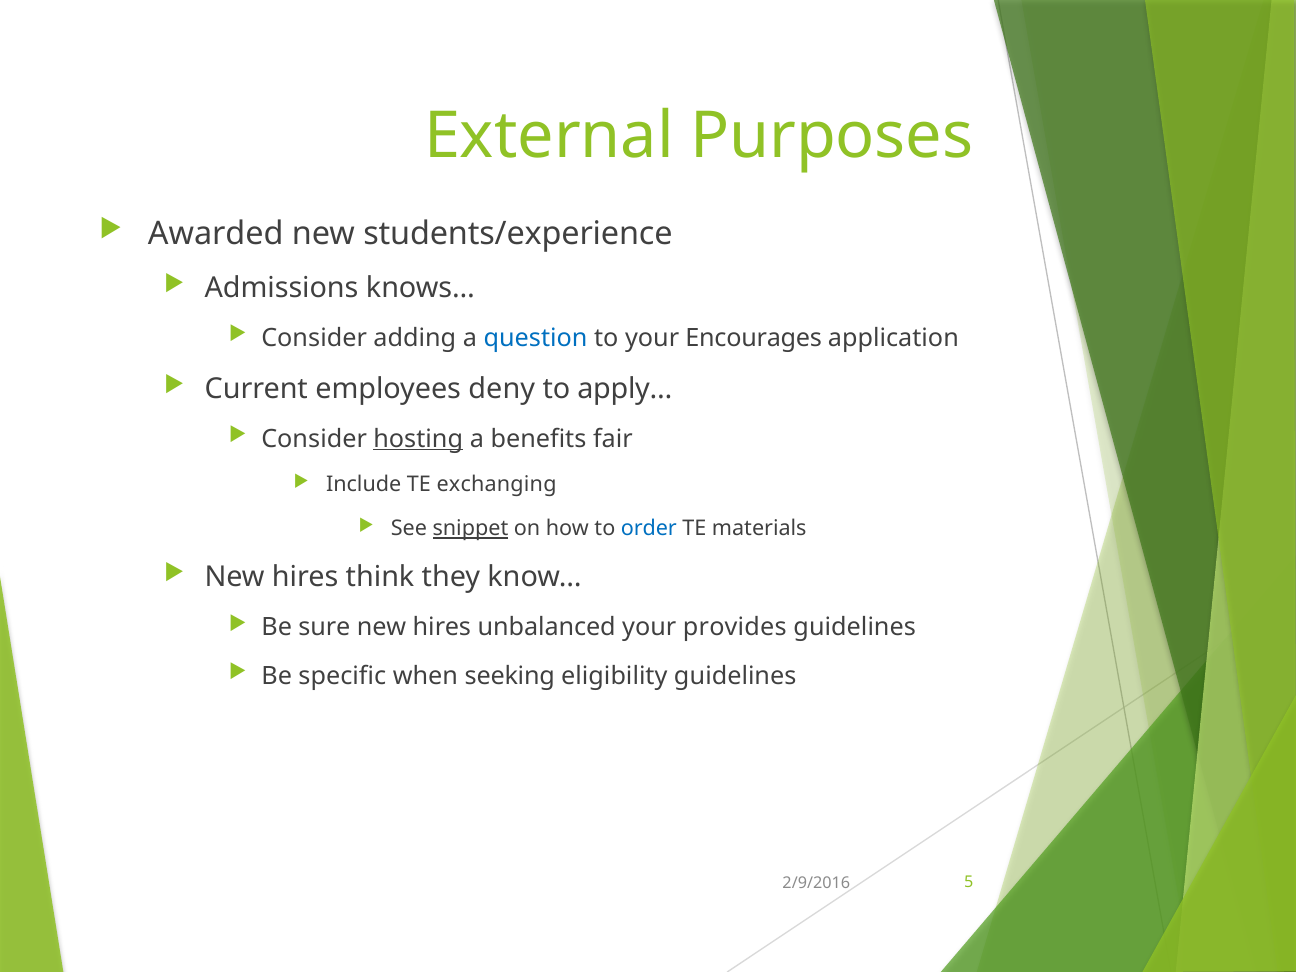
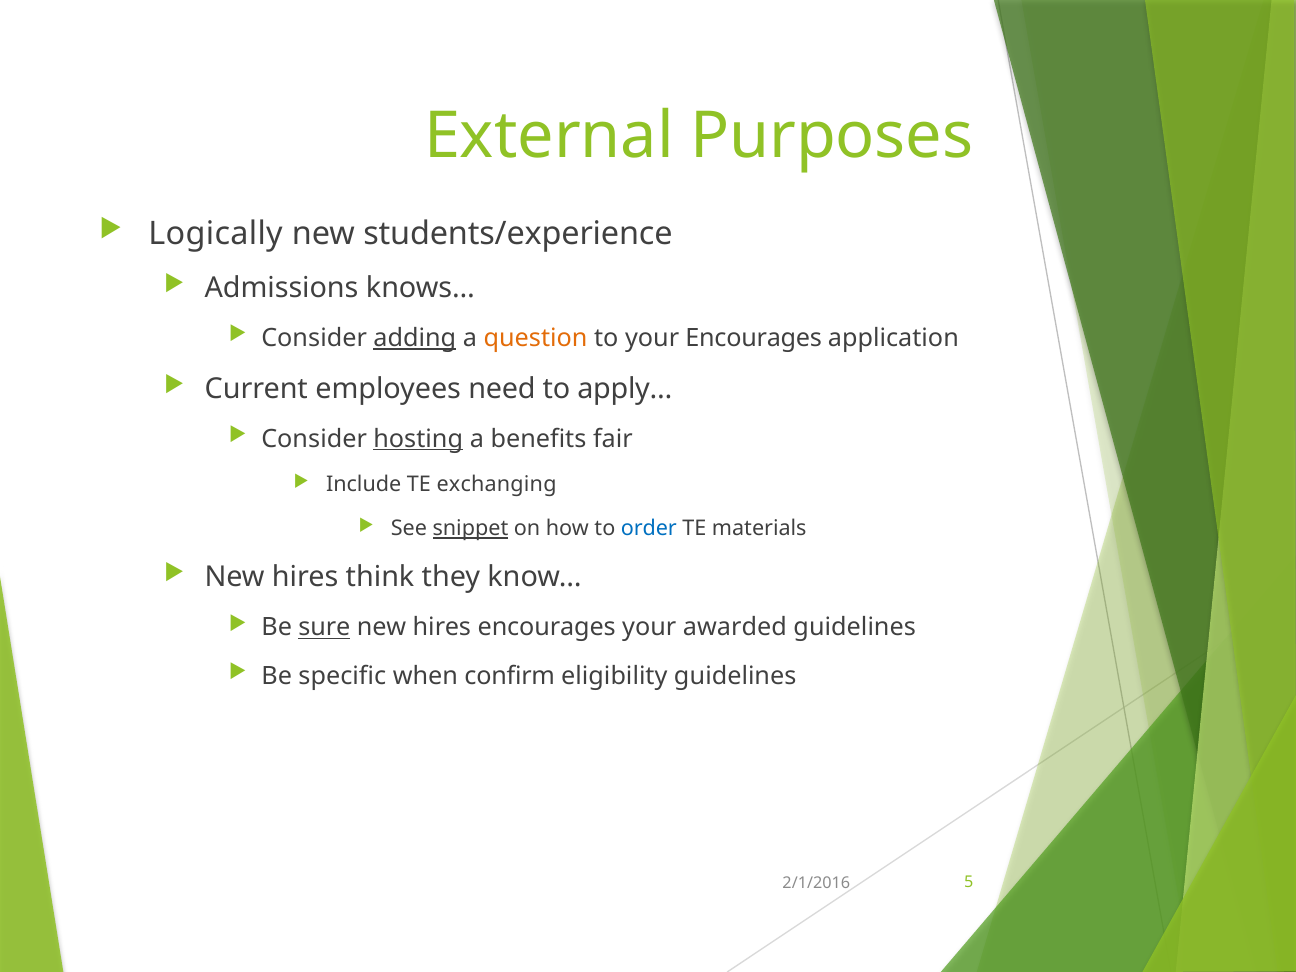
Awarded: Awarded -> Logically (216, 233)
adding underline: none -> present (415, 338)
question colour: blue -> orange (536, 338)
deny: deny -> need (502, 389)
sure underline: none -> present (324, 628)
hires unbalanced: unbalanced -> encourages (547, 628)
provides: provides -> awarded (735, 628)
seeking: seeking -> confirm (510, 676)
2/9/2016: 2/9/2016 -> 2/1/2016 (816, 883)
